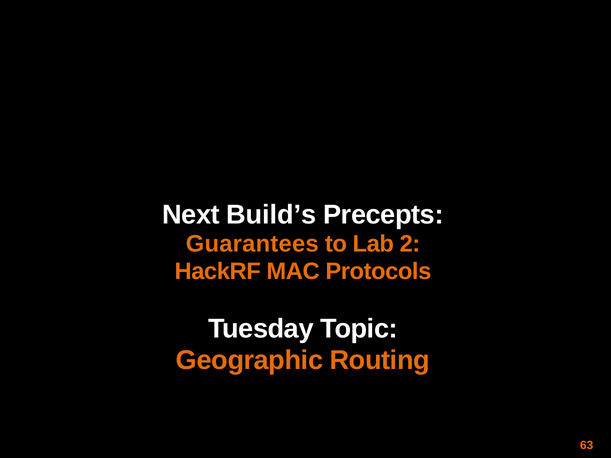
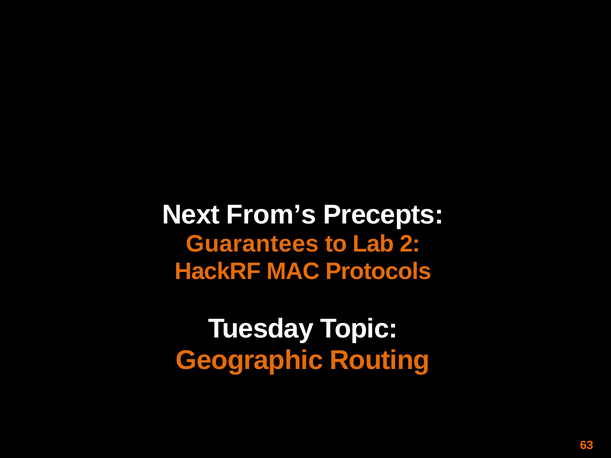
Build’s: Build’s -> From’s (271, 215)
